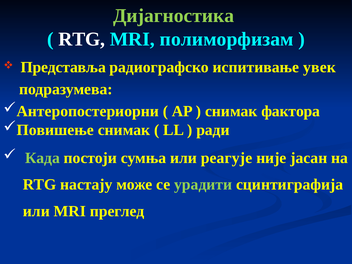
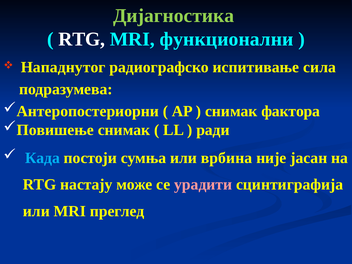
полиморфизам: полиморфизам -> функционални (227, 39)
Представља: Представља -> Нападнутог (63, 67)
увек: увек -> сила (320, 67)
Када colour: light green -> light blue (42, 158)
реагује: реагује -> врбина (227, 158)
урадити colour: light green -> pink (203, 185)
